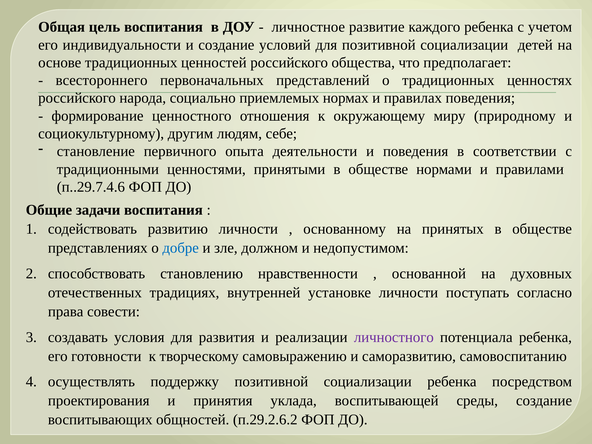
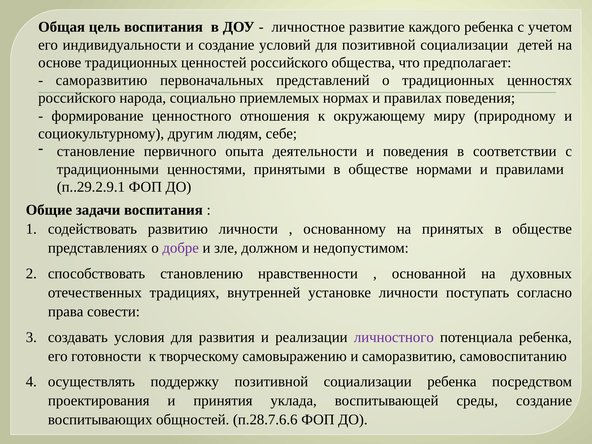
всестороннего: всестороннего -> саморазвитию (102, 80)
п..29.7.4.6: п..29.7.4.6 -> п..29.2.9.1 (91, 187)
добре colour: blue -> purple (181, 248)
п.29.2.6.2: п.29.2.6.2 -> п.28.7.6.6 (265, 420)
